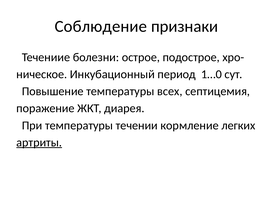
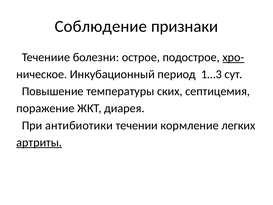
хро- underline: none -> present (233, 57)
1…0: 1…0 -> 1…3 (211, 74)
всех: всех -> ских (170, 91)
При температуры: температуры -> антибиотики (79, 125)
